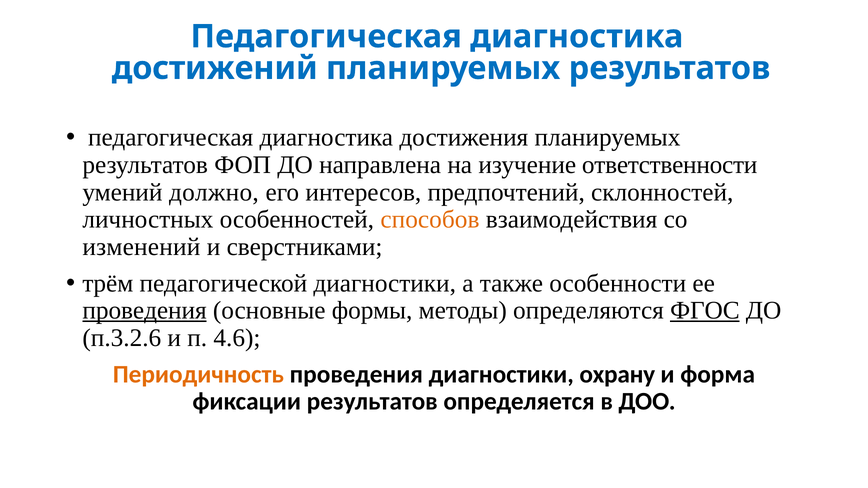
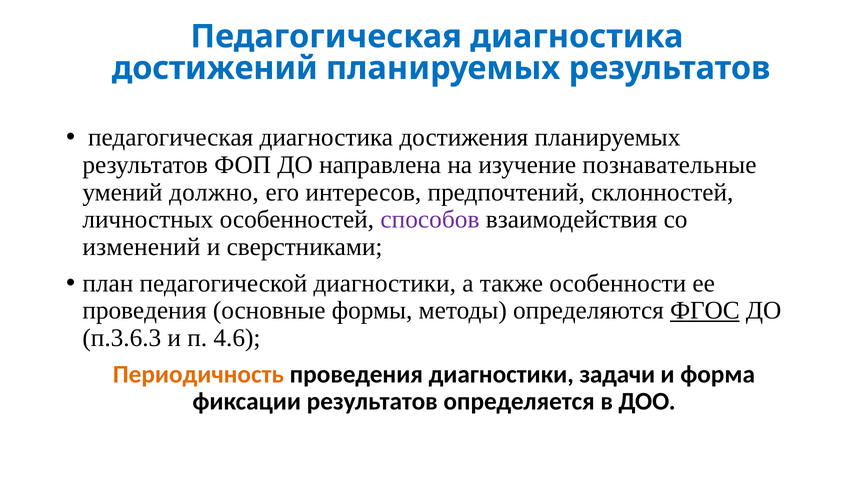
ответственности: ответственности -> познавательные (669, 165)
способов colour: orange -> purple (430, 220)
трём: трём -> план (108, 283)
проведения underline: present -> none (145, 311)
п.3.2.6: п.3.2.6 -> п.3.6.3 (122, 338)
охрану: охрану -> задачи (617, 374)
